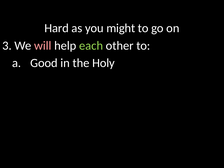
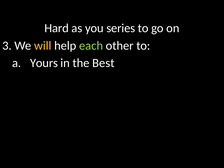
might: might -> series (121, 28)
will colour: pink -> yellow (43, 46)
Good: Good -> Yours (44, 63)
Holy: Holy -> Best (103, 63)
